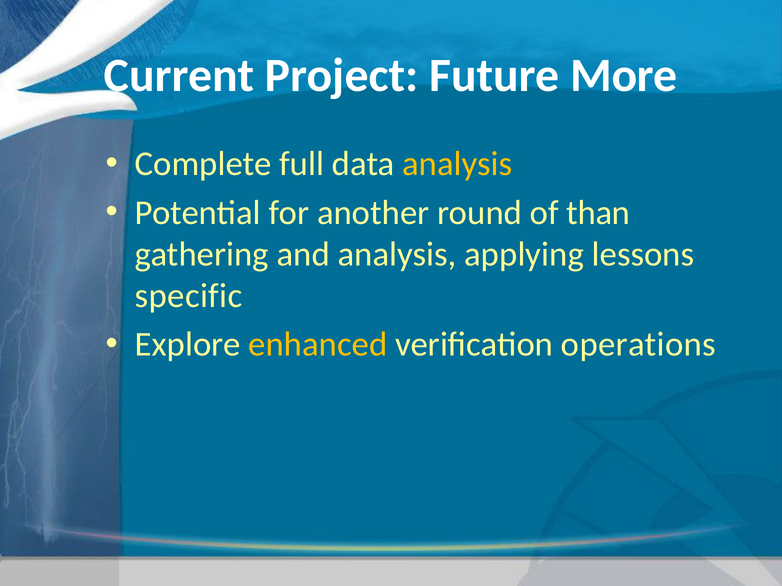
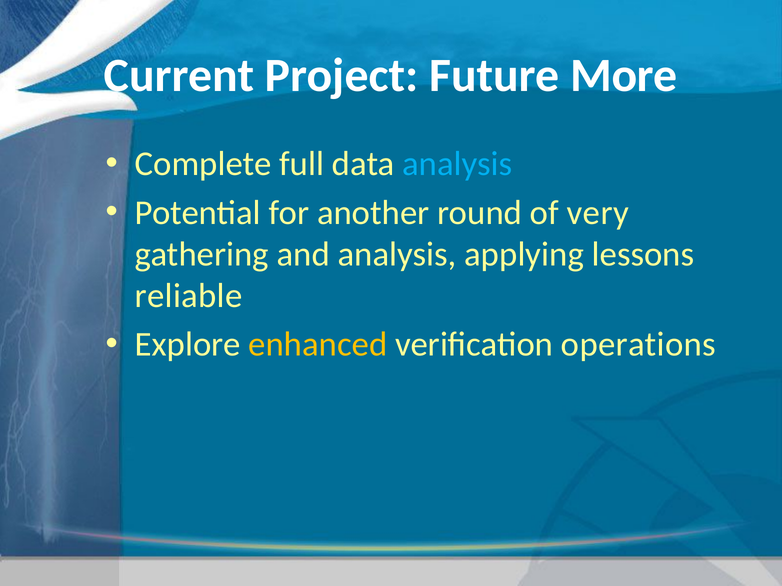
analysis colour: yellow -> light blue (457, 164)
than: than -> very (598, 213)
specific: specific -> reliable (189, 296)
